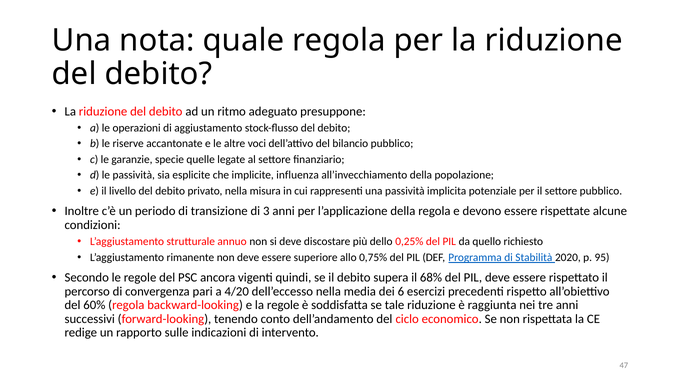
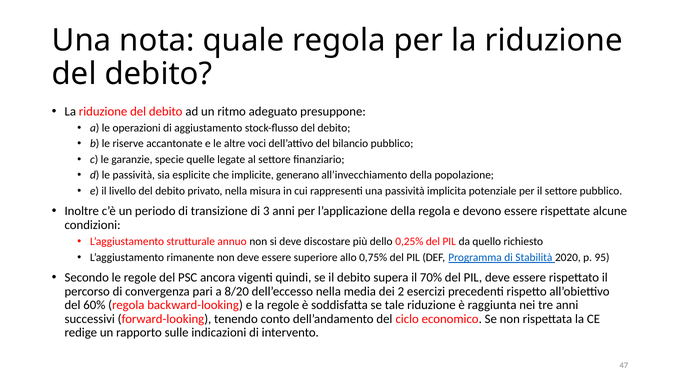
influenza: influenza -> generano (298, 175)
68%: 68% -> 70% (431, 277)
4/20: 4/20 -> 8/20 (237, 291)
6: 6 -> 2 (401, 291)
